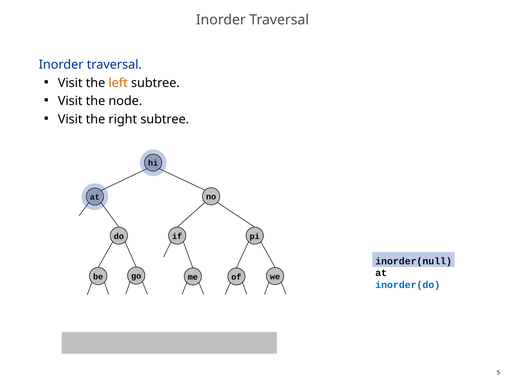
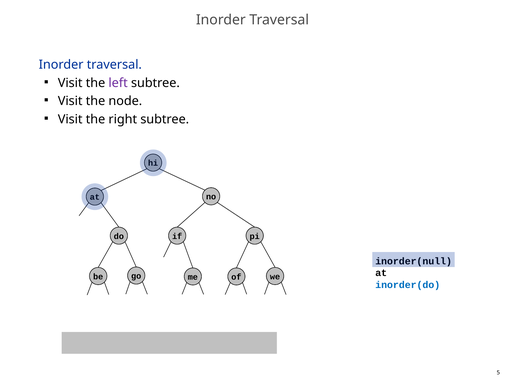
left colour: orange -> purple (118, 83)
